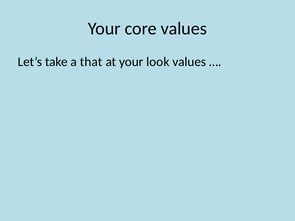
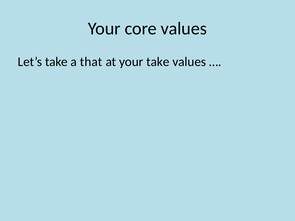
your look: look -> take (158, 62)
